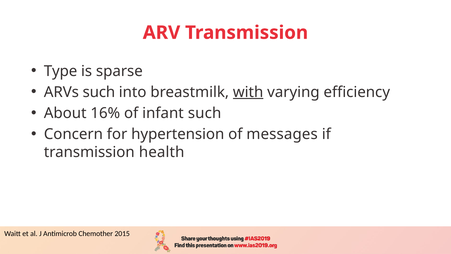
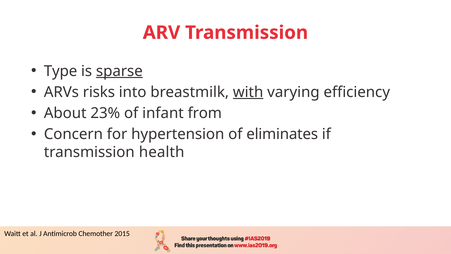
sparse underline: none -> present (119, 71)
ARVs such: such -> risks (99, 92)
16%: 16% -> 23% (105, 113)
infant such: such -> from (205, 113)
messages: messages -> eliminates (282, 134)
